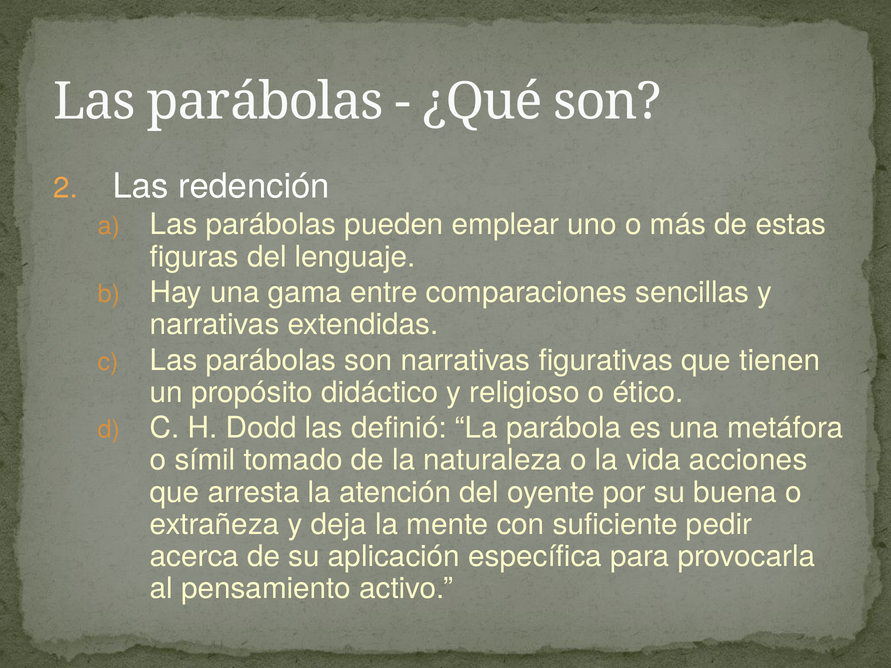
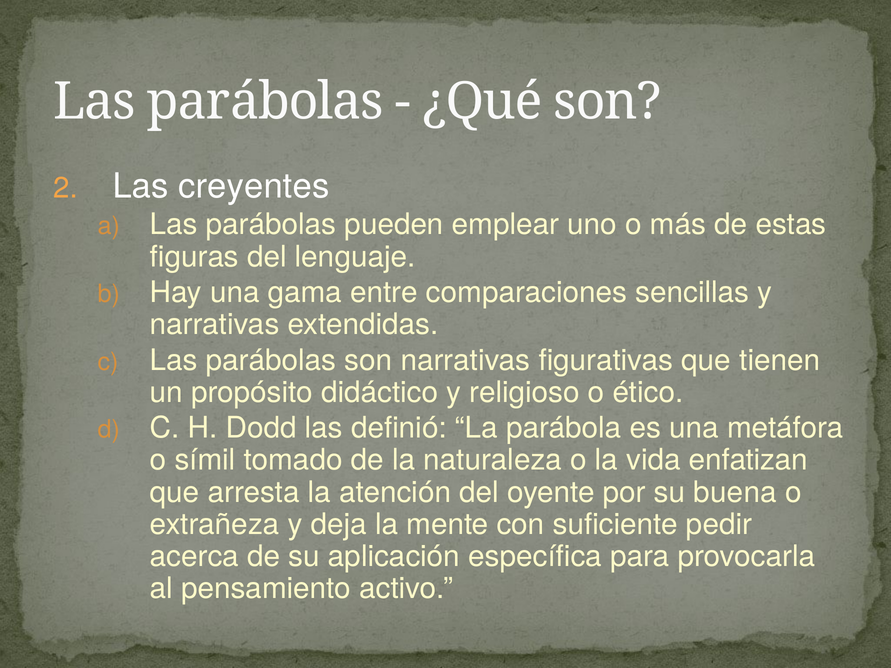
redención: redención -> creyentes (254, 186)
acciones: acciones -> enfatizan (748, 460)
